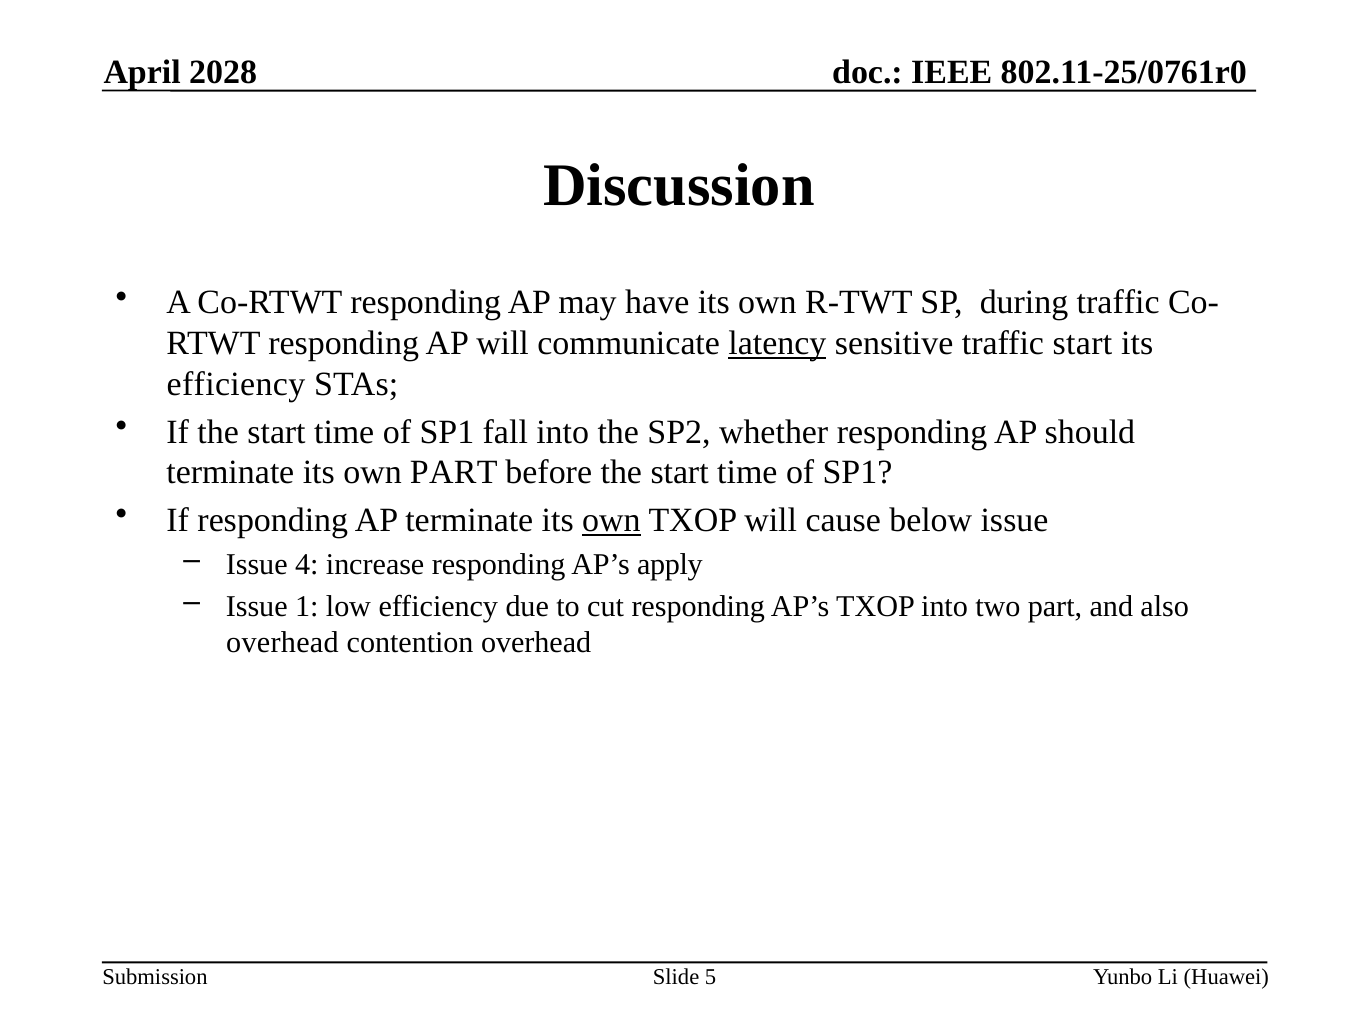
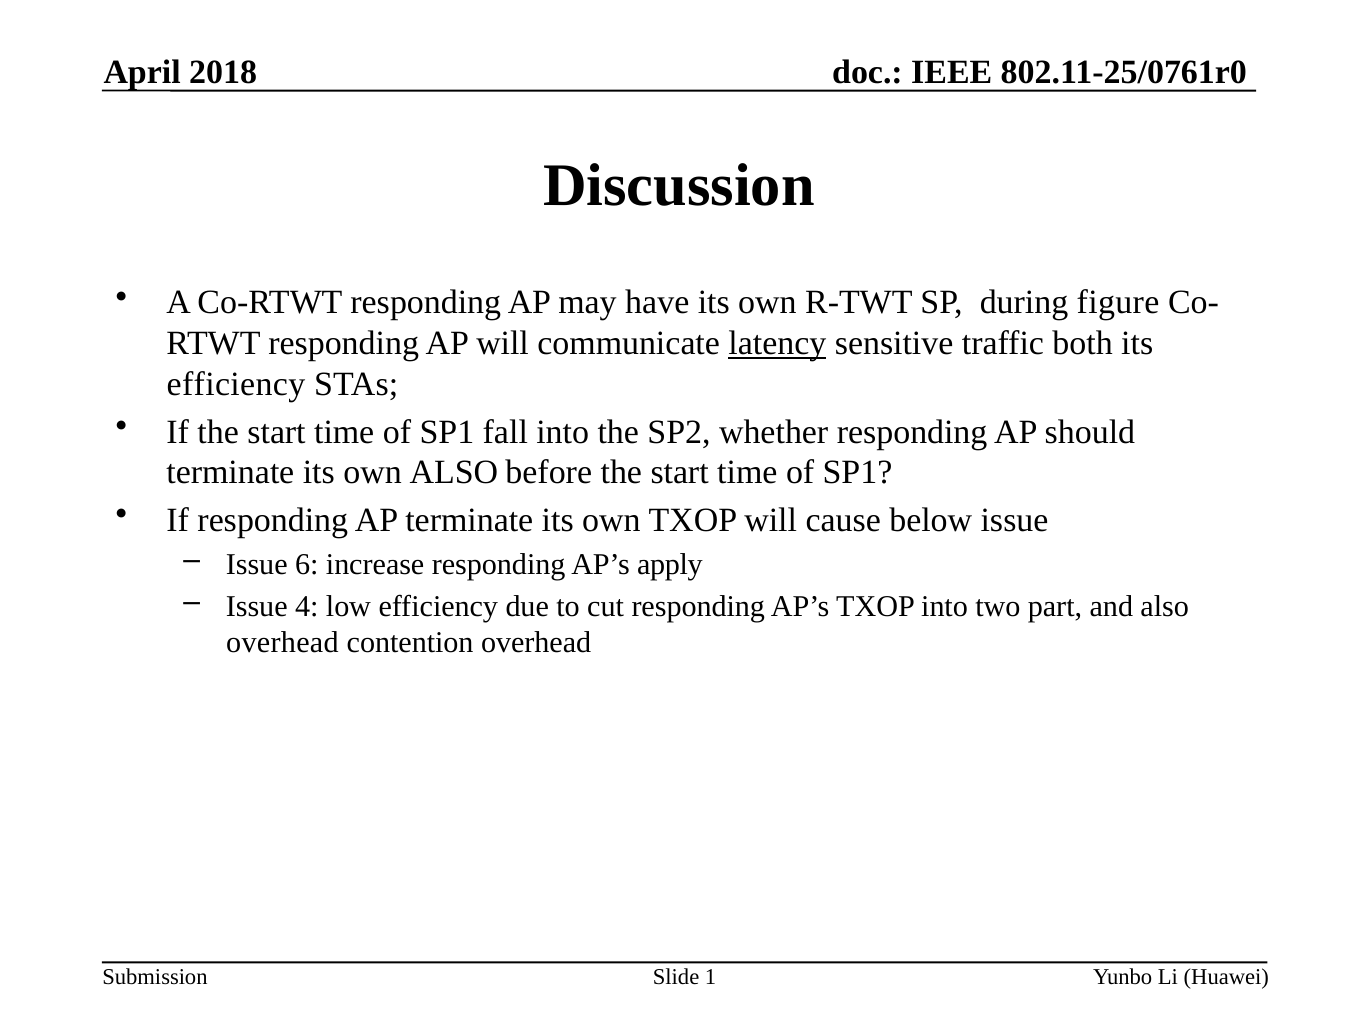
2028: 2028 -> 2018 (223, 72)
during traffic: traffic -> figure (1118, 303)
traffic start: start -> both (1083, 343)
own PART: PART -> ALSO (454, 472)
own underline: present -> none (611, 520)
4: 4 -> 6 (307, 564)
1: 1 -> 4 (307, 606)
5: 5 -> 1 (711, 977)
